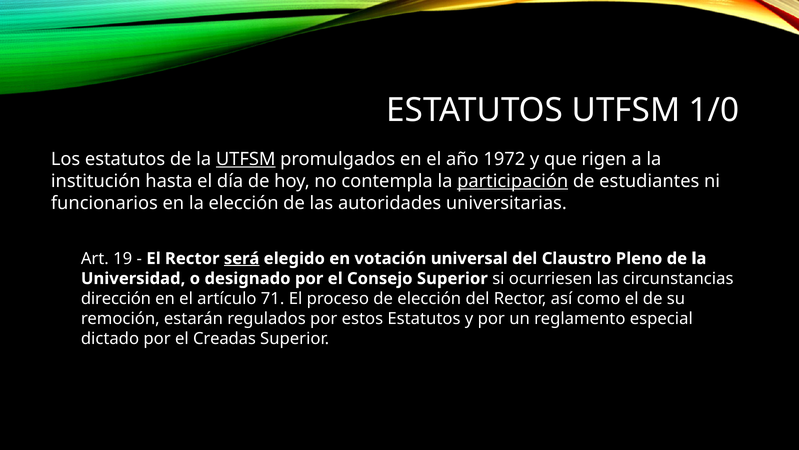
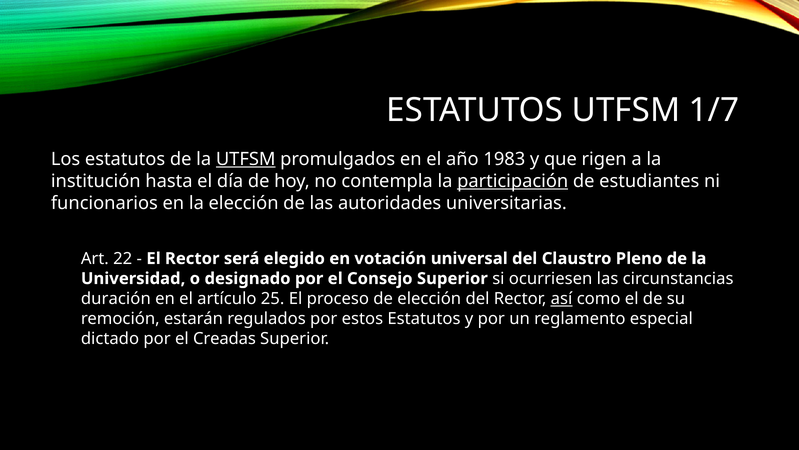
1/0: 1/0 -> 1/7 (714, 110)
1972: 1972 -> 1983 (504, 159)
19: 19 -> 22 (123, 258)
será underline: present -> none (242, 258)
dirección: dirección -> duración (116, 298)
71: 71 -> 25 (273, 298)
así underline: none -> present (562, 298)
